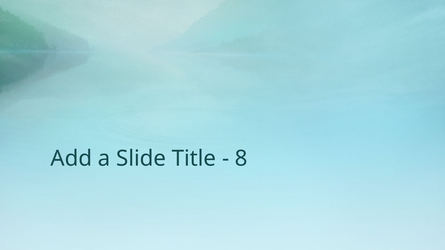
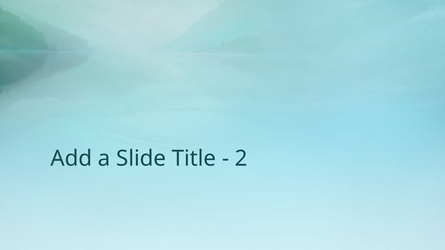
8: 8 -> 2 (241, 159)
